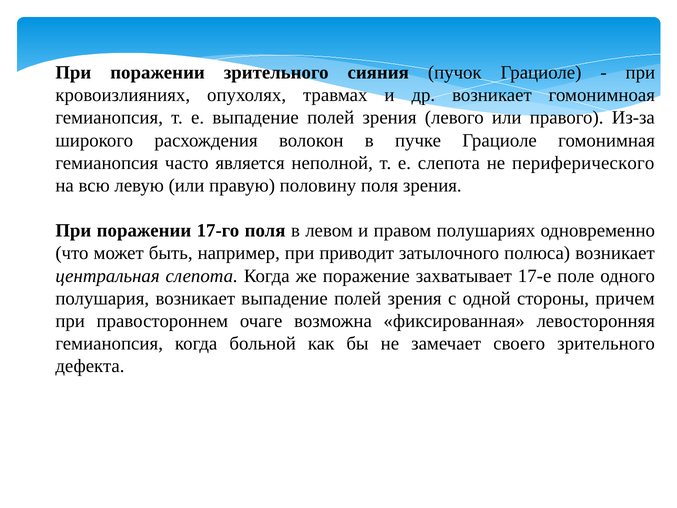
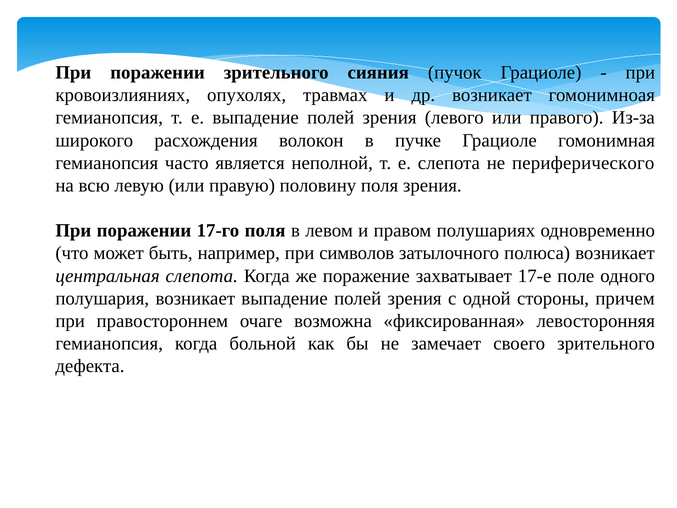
приводит: приводит -> символов (357, 253)
